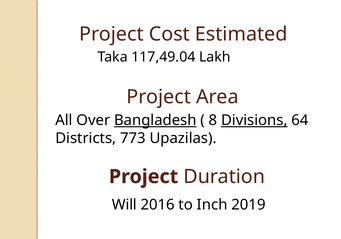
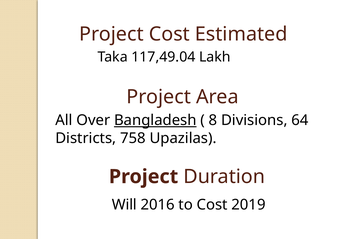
Divisions underline: present -> none (254, 121)
773: 773 -> 758 (133, 138)
to Inch: Inch -> Cost (212, 205)
